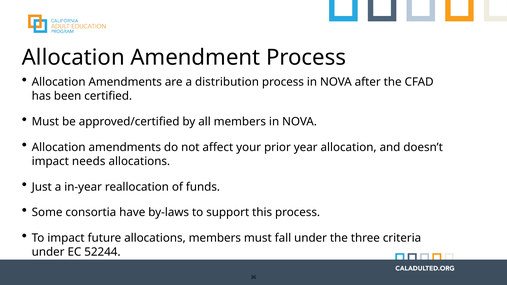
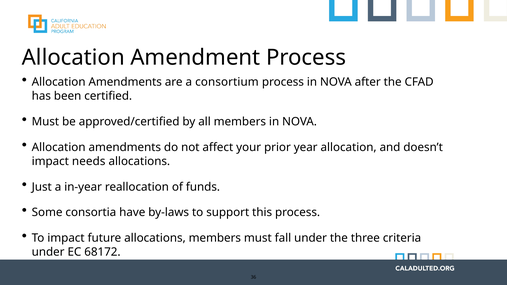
distribution: distribution -> consortium (227, 82)
52244: 52244 -> 68172 (102, 252)
